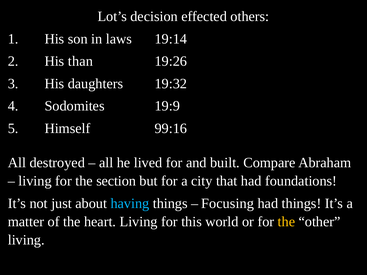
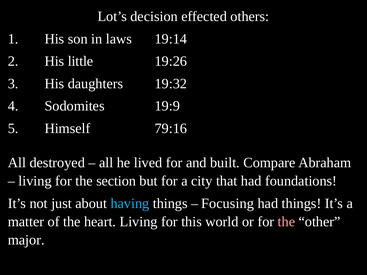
than: than -> little (81, 61)
99:16: 99:16 -> 79:16 (171, 128)
the colour: yellow -> pink (286, 222)
living: living -> major (26, 240)
